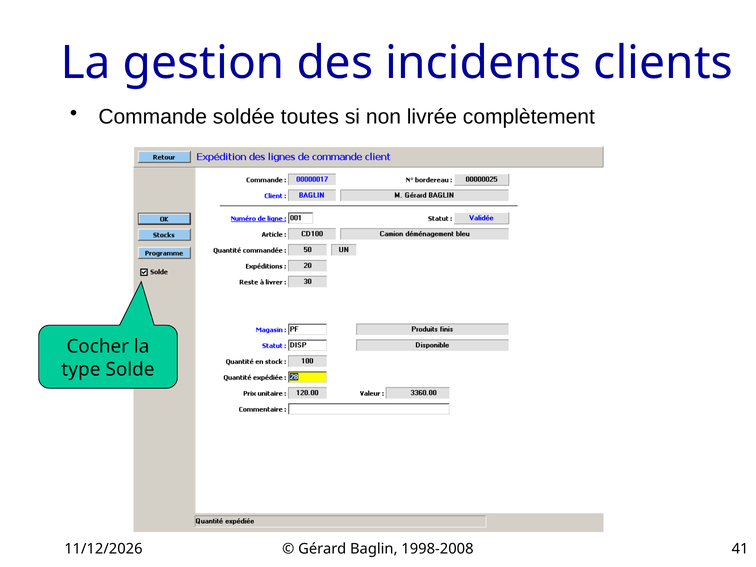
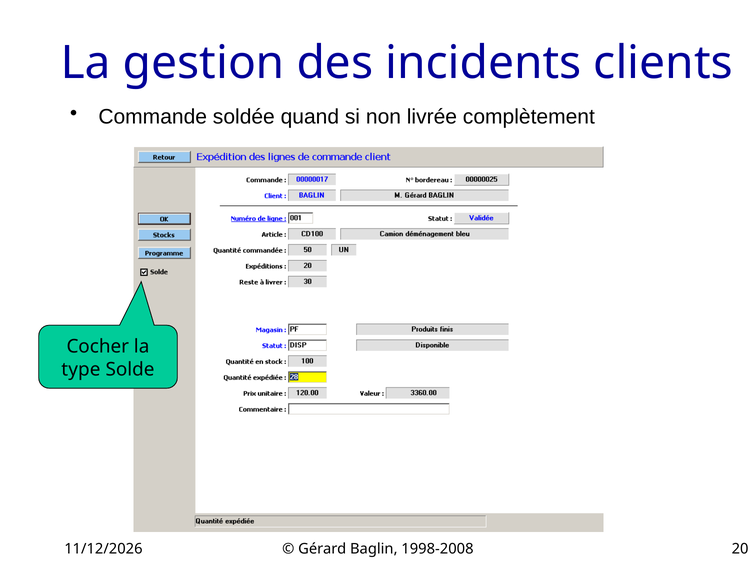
toutes: toutes -> quand (310, 117)
41: 41 -> 20 (740, 549)
